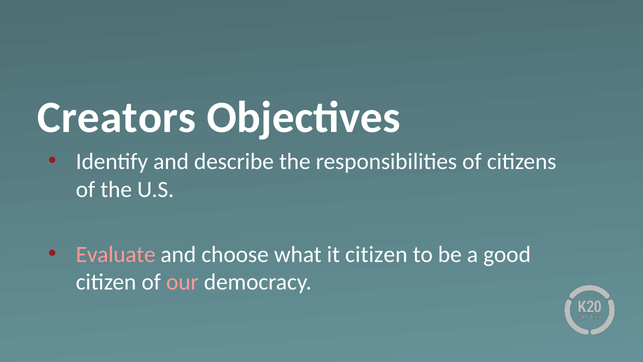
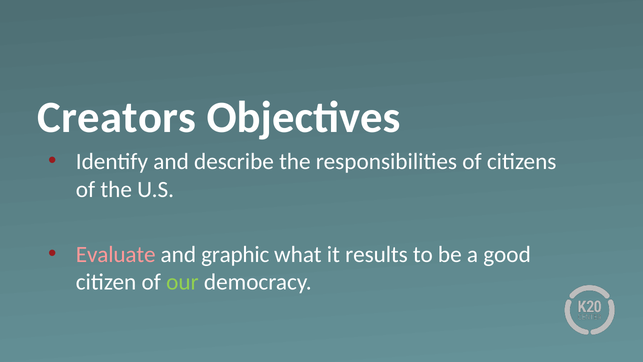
choose: choose -> graphic (235, 254)
it citizen: citizen -> results (376, 254)
our colour: pink -> light green (182, 282)
